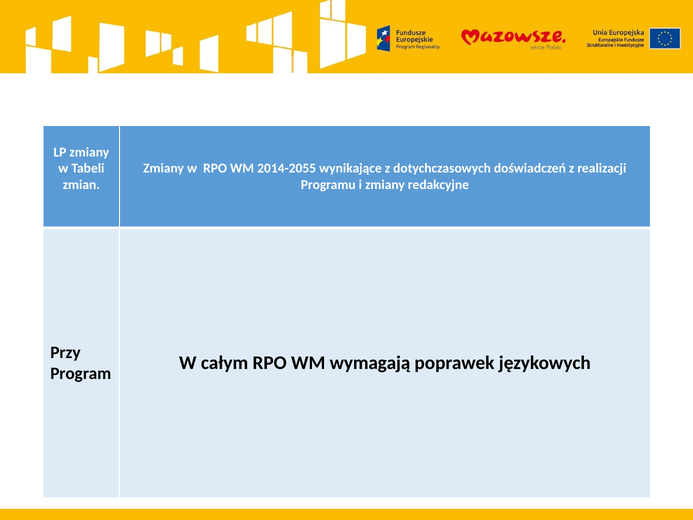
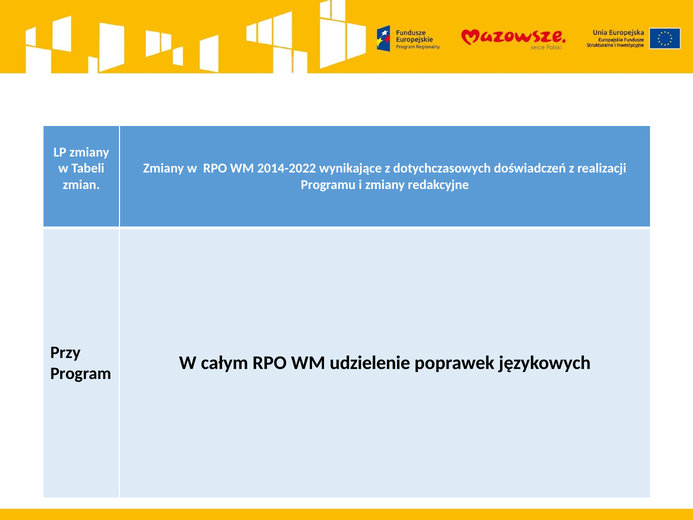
2014-2055: 2014-2055 -> 2014-2022 (287, 168)
wymagają: wymagają -> udzielenie (370, 363)
